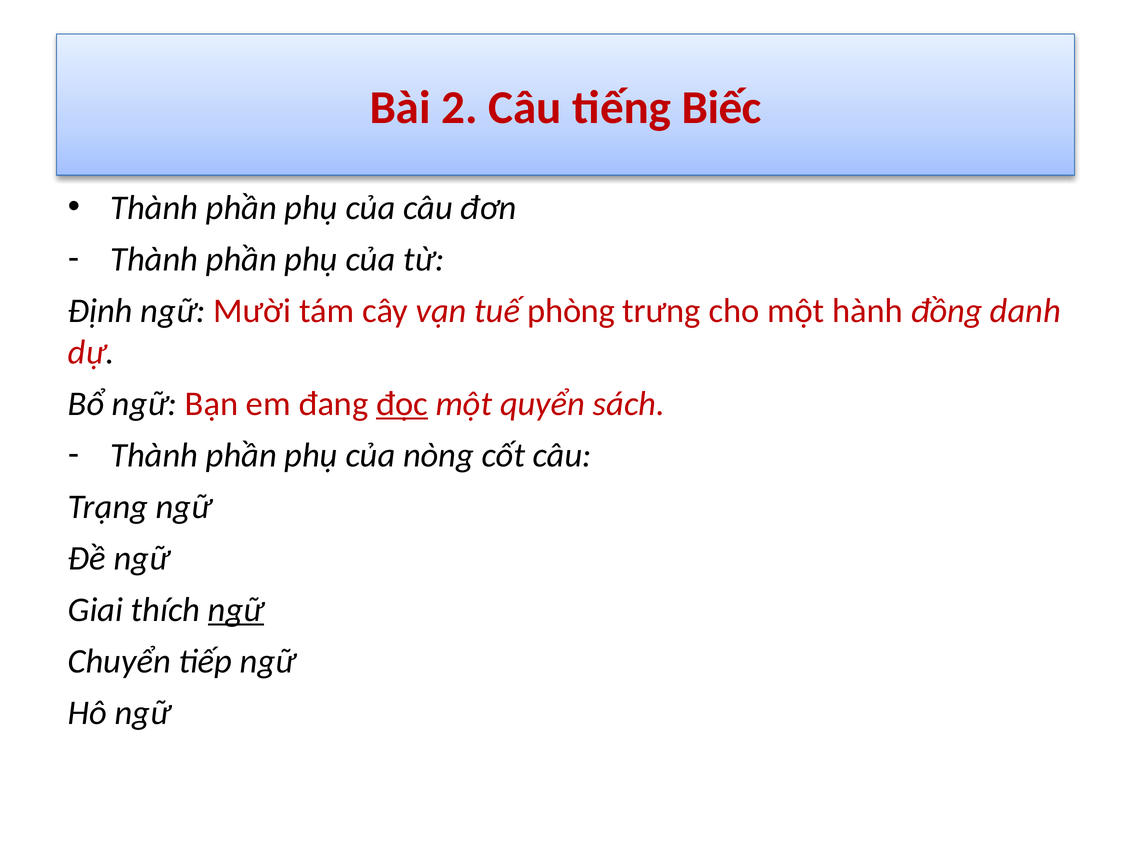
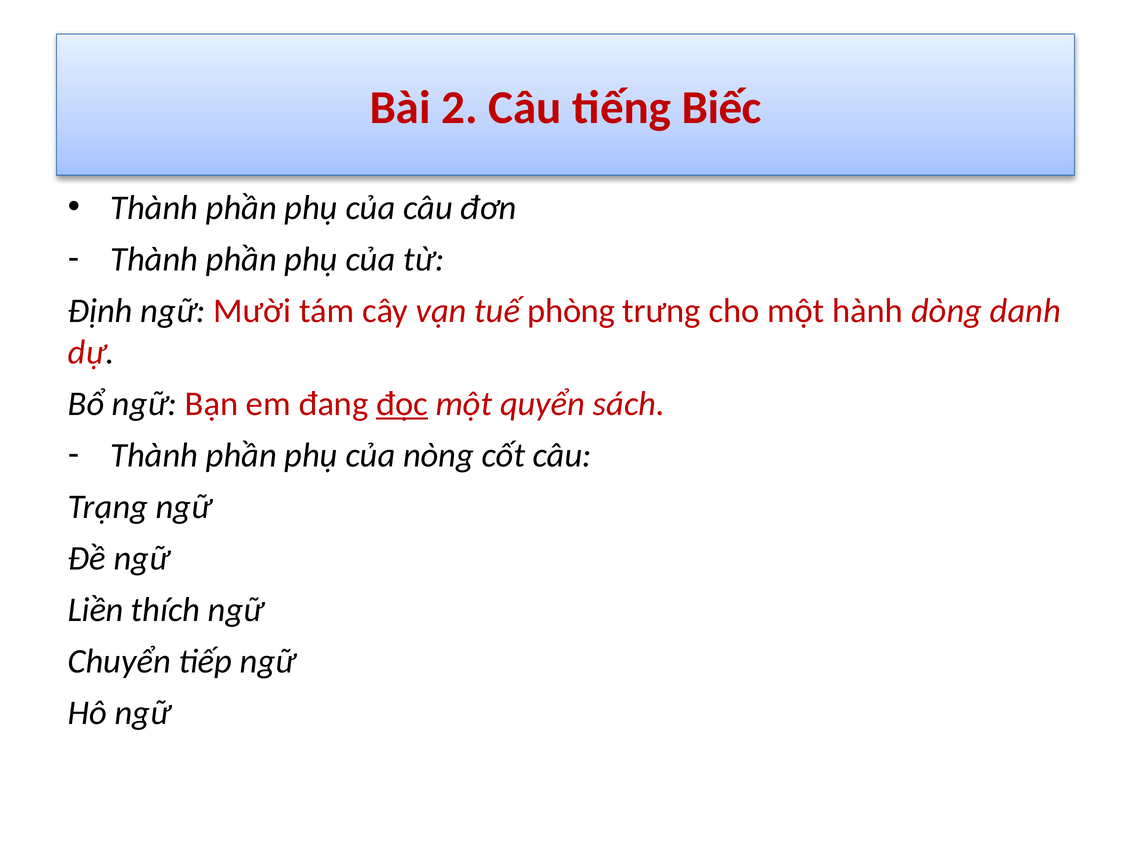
đồng: đồng -> dòng (947, 311)
Giai: Giai -> Liền (96, 610)
ngữ underline: present -> none (236, 610)
